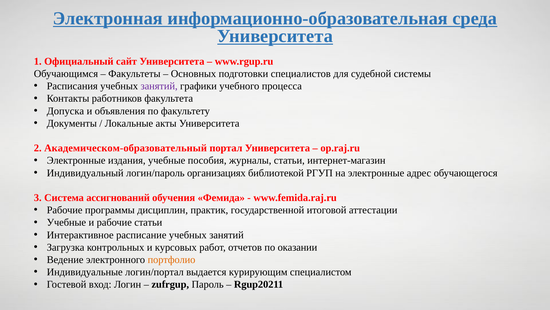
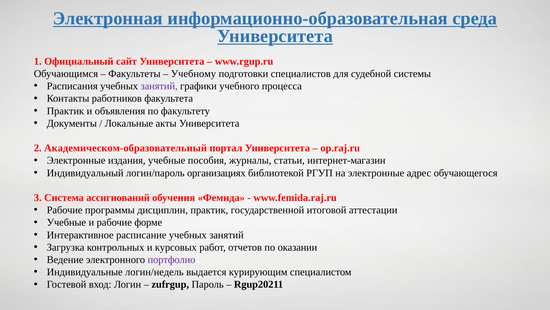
Основных: Основных -> Учебному (193, 74)
Допуска: Допуска -> Практик (65, 111)
рабочие статьи: статьи -> форме (148, 222)
портфолио colour: orange -> purple (172, 259)
логин/портал: логин/портал -> логин/недель (154, 272)
